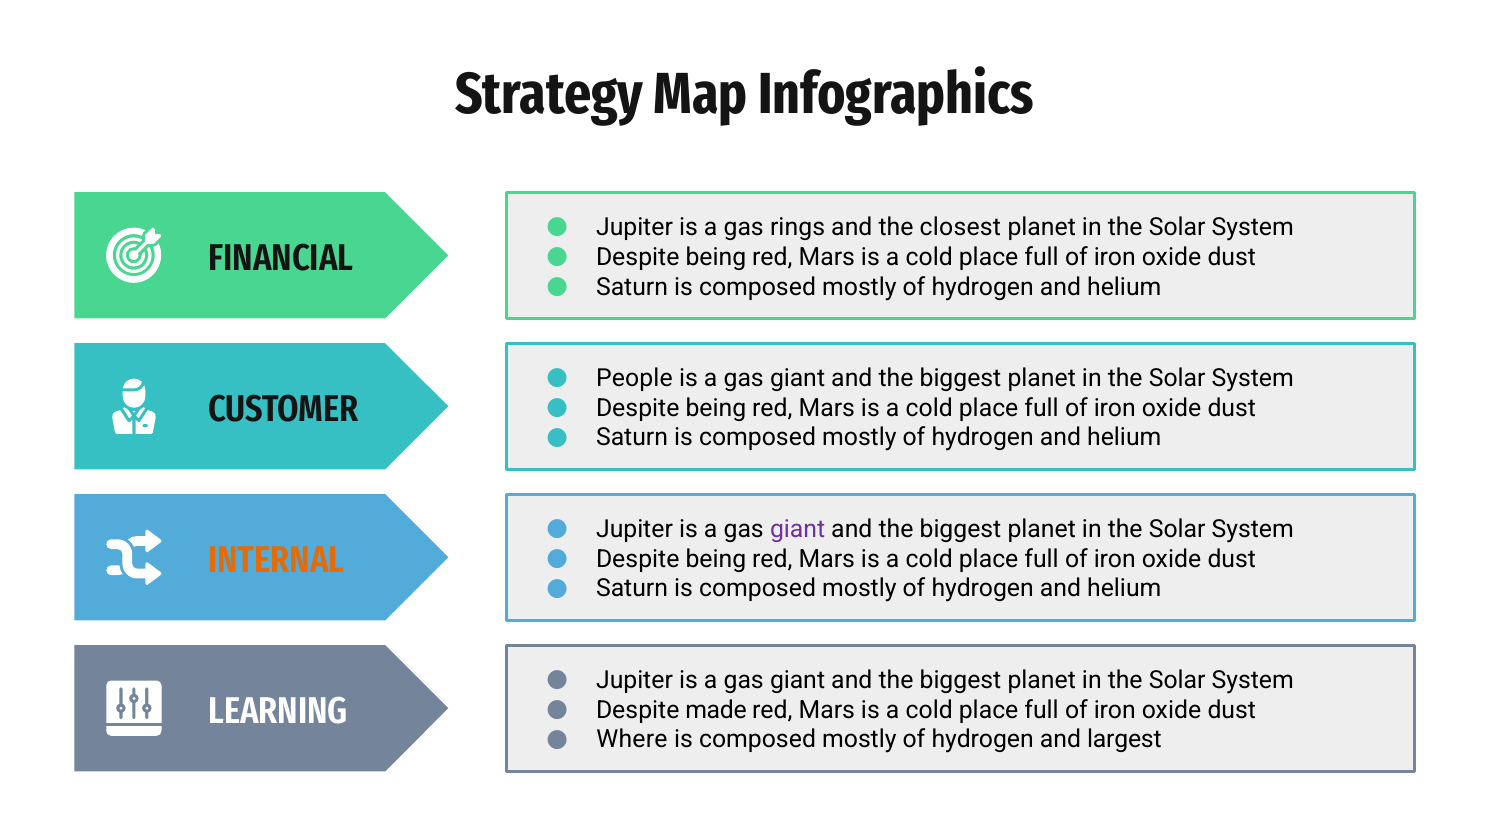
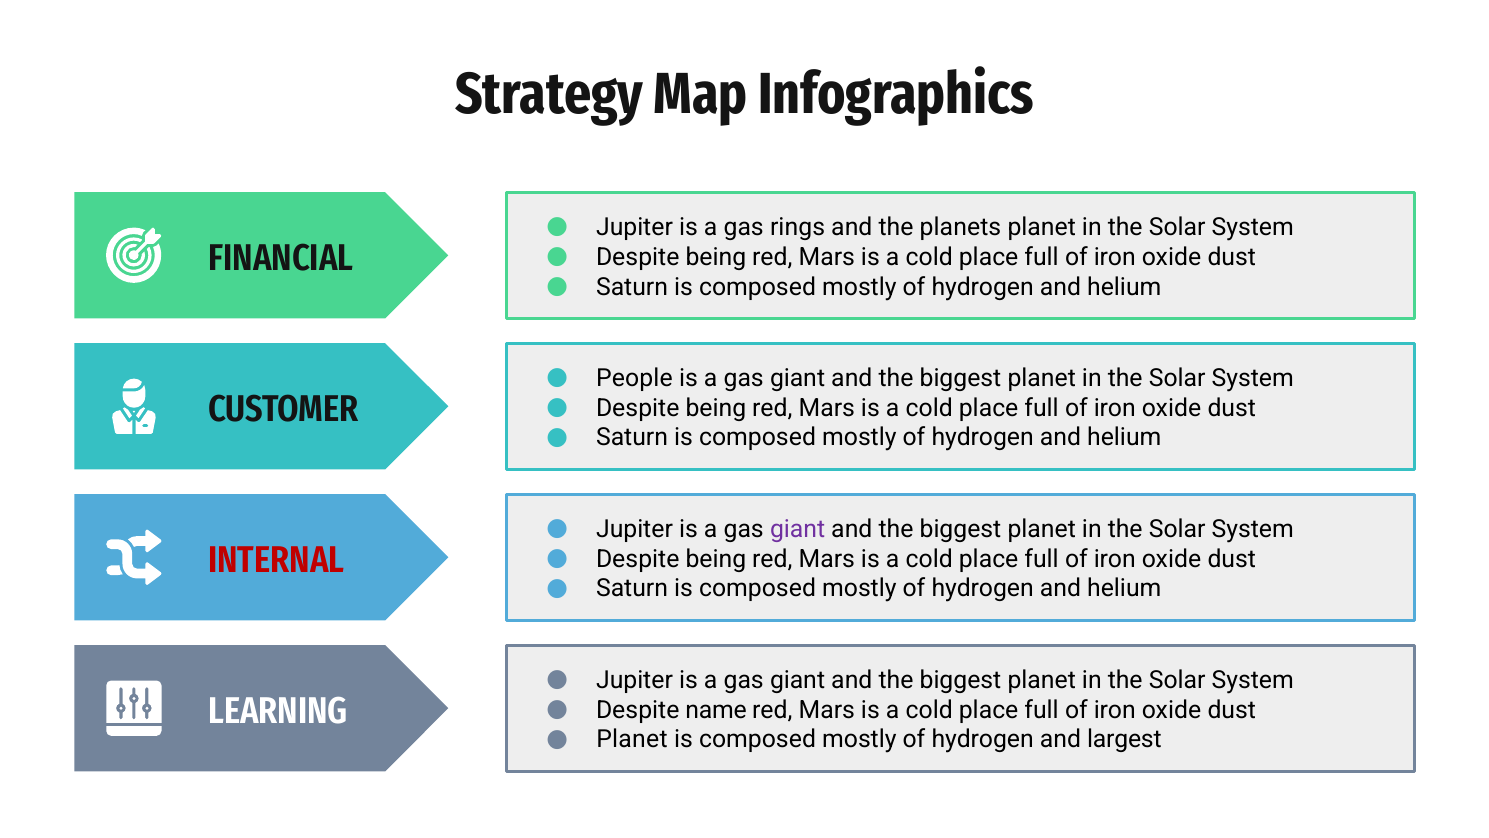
closest: closest -> planets (960, 227)
INTERNAL colour: orange -> red (276, 560)
made: made -> name (716, 710)
Where: Where -> Planet (632, 739)
